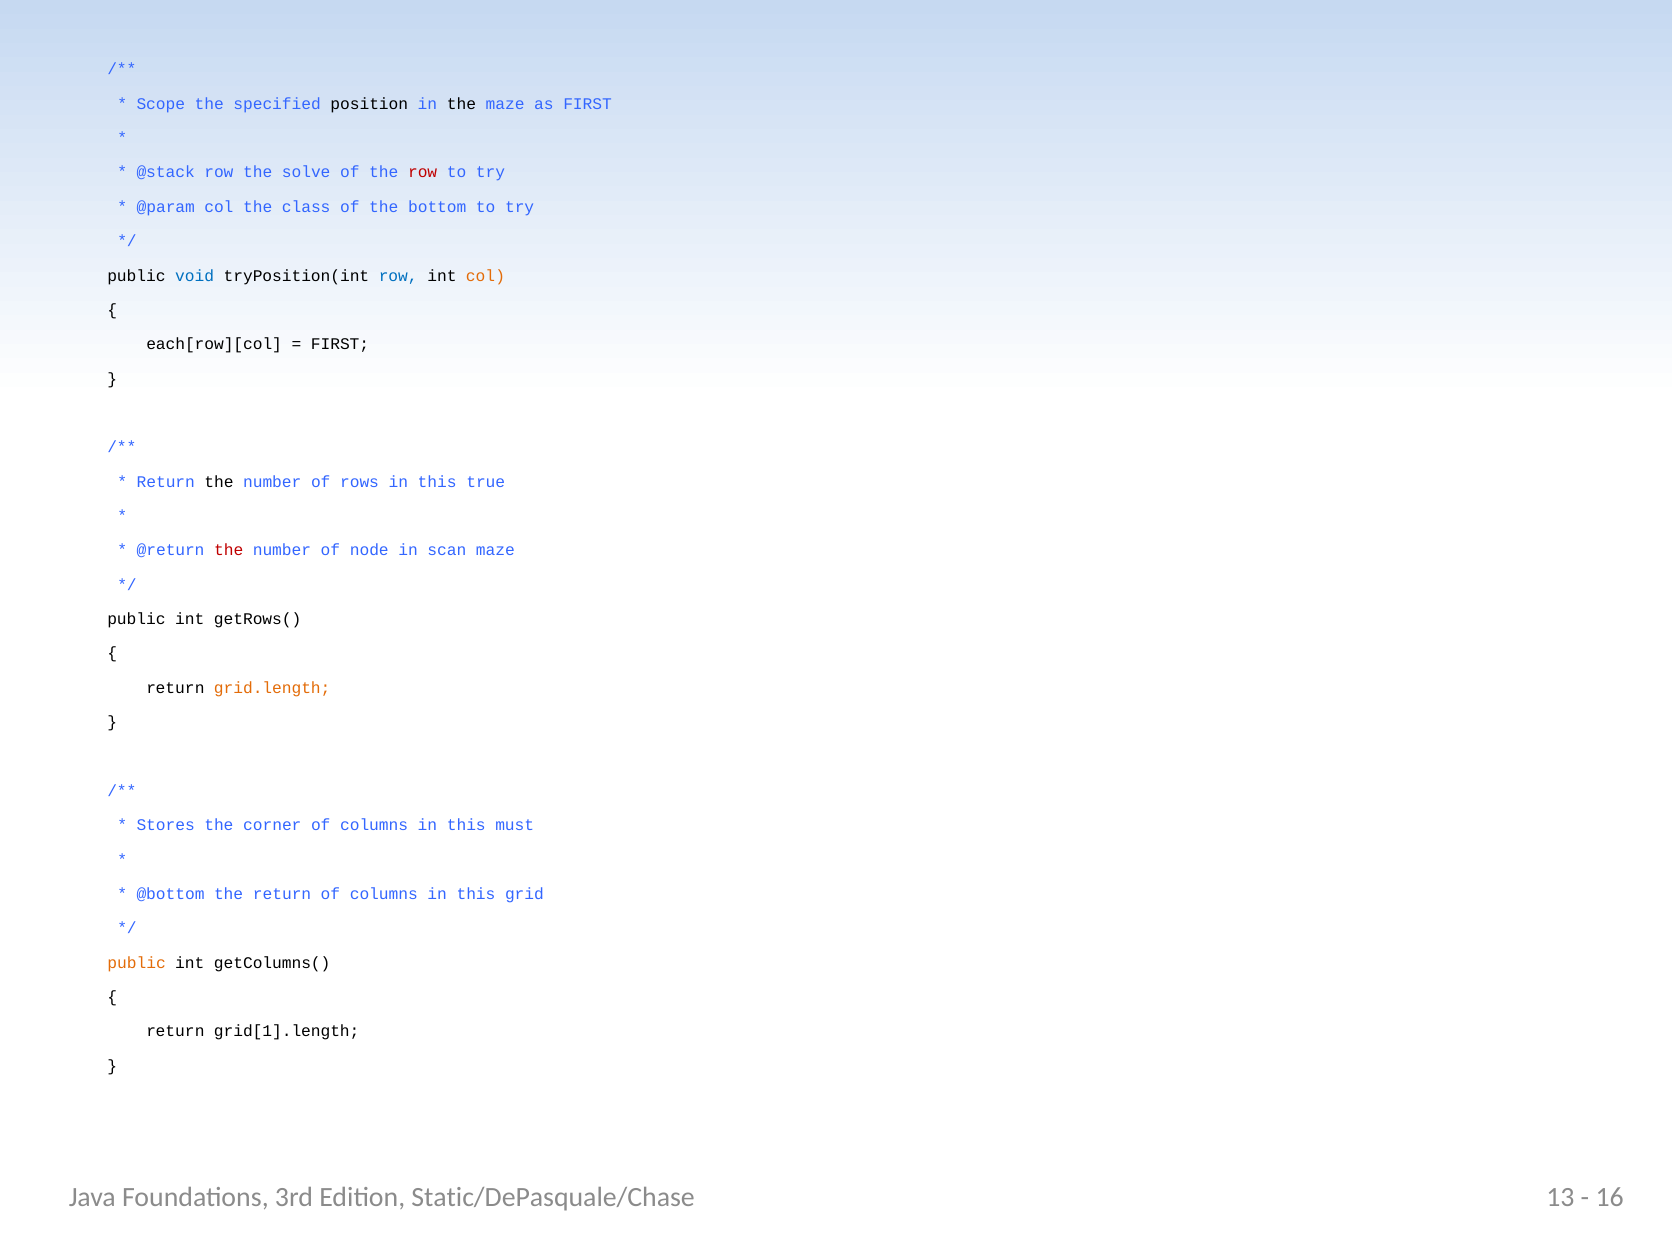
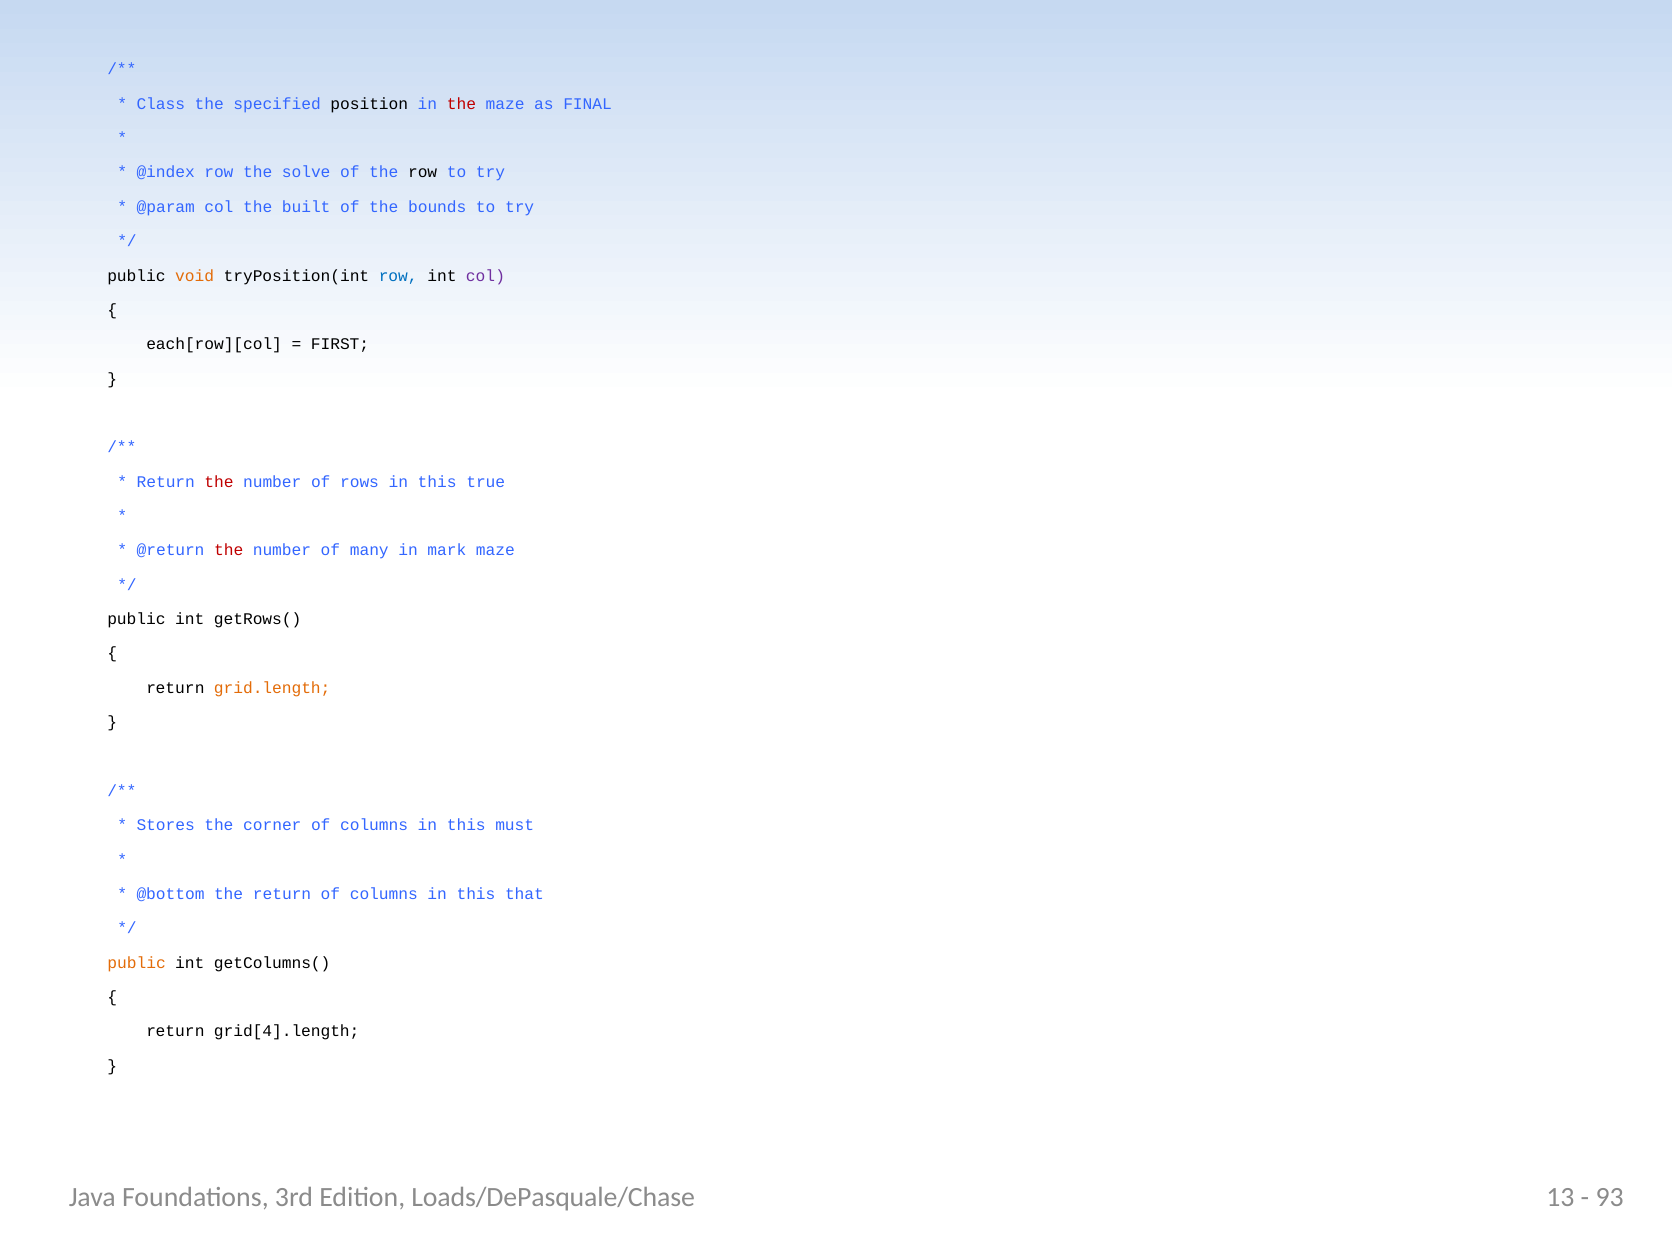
Scope: Scope -> Class (161, 104)
the colour: black -> red (461, 104)
as FIRST: FIRST -> FINAL (588, 104)
@stack: @stack -> @index (166, 173)
row colour: red -> black (423, 173)
class: class -> built (306, 207)
bottom: bottom -> bounds (437, 207)
void colour: blue -> orange (195, 276)
col colour: orange -> purple (485, 276)
the colour: black -> red (219, 482)
node: node -> many (369, 551)
scan: scan -> mark (447, 551)
grid: grid -> that (524, 894)
grid[1].length: grid[1].length -> grid[4].length (287, 1032)
Static/DePasquale/Chase: Static/DePasquale/Chase -> Loads/DePasquale/Chase (553, 1197)
16: 16 -> 93 (1610, 1197)
